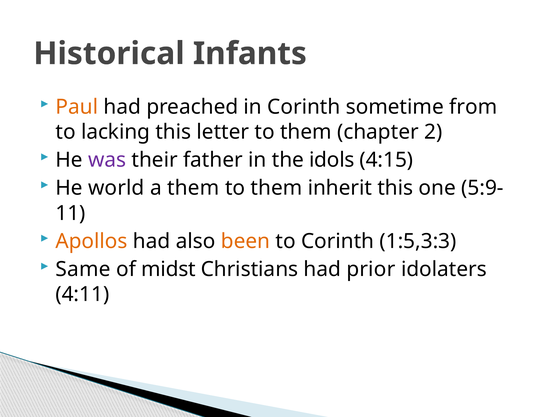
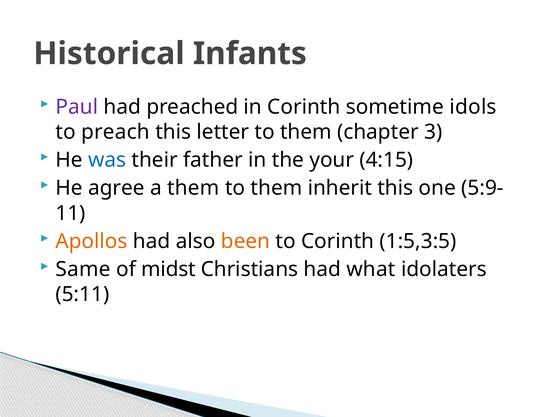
Paul colour: orange -> purple (77, 107)
from: from -> idols (473, 107)
lacking: lacking -> preach (115, 132)
2: 2 -> 3 (433, 132)
was colour: purple -> blue (107, 160)
idols: idols -> your (332, 160)
world: world -> agree (116, 188)
1:5,3:3: 1:5,3:3 -> 1:5,3:5 (418, 241)
prior: prior -> what (371, 269)
4:11: 4:11 -> 5:11 (82, 294)
